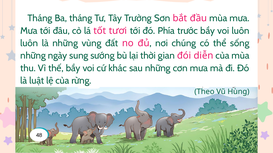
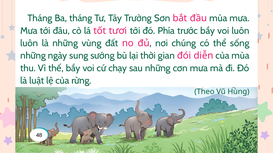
khác: khác -> chạy (118, 68)
